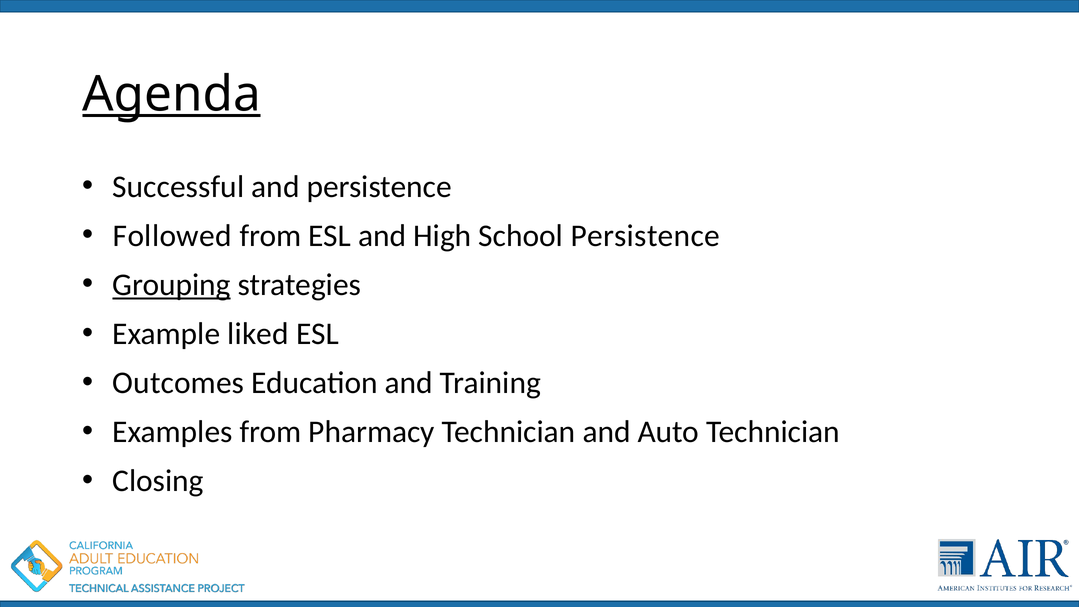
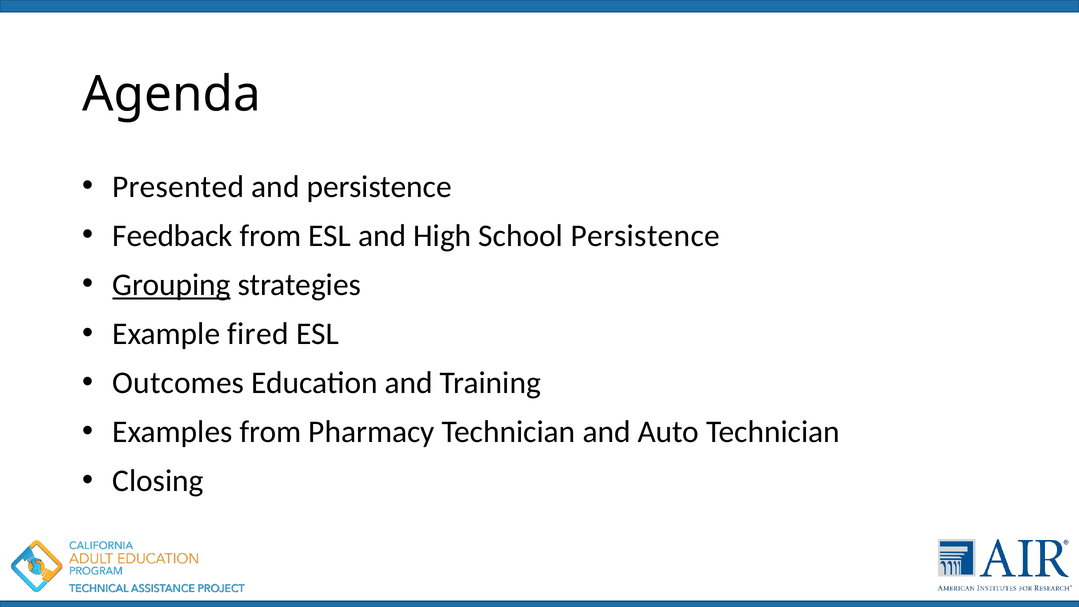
Agenda underline: present -> none (172, 94)
Successful: Successful -> Presented (178, 187)
Followed: Followed -> Feedback (173, 236)
liked: liked -> fired (258, 334)
